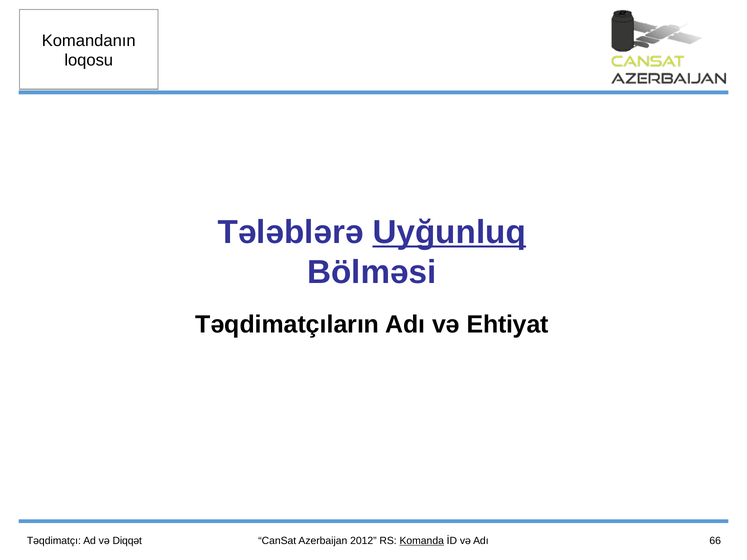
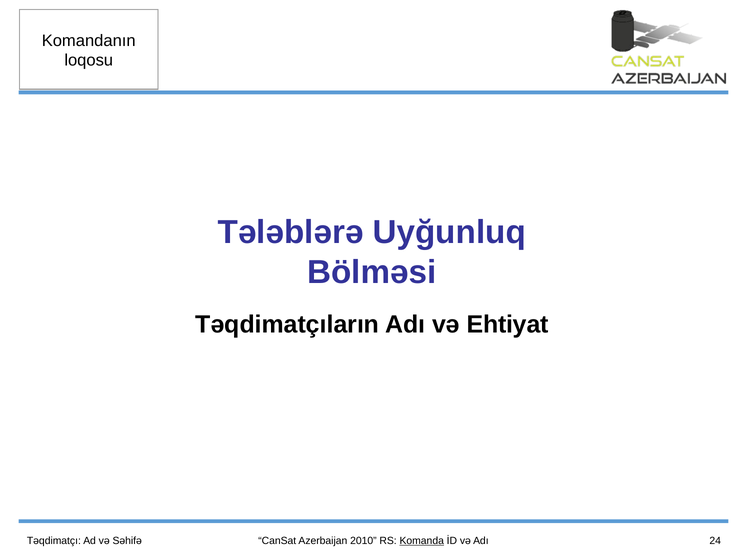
Uyğunluq underline: present -> none (449, 233)
Diqqət: Diqqət -> Səhifə (127, 541)
2012: 2012 -> 2010 (363, 541)
66: 66 -> 24 (715, 541)
